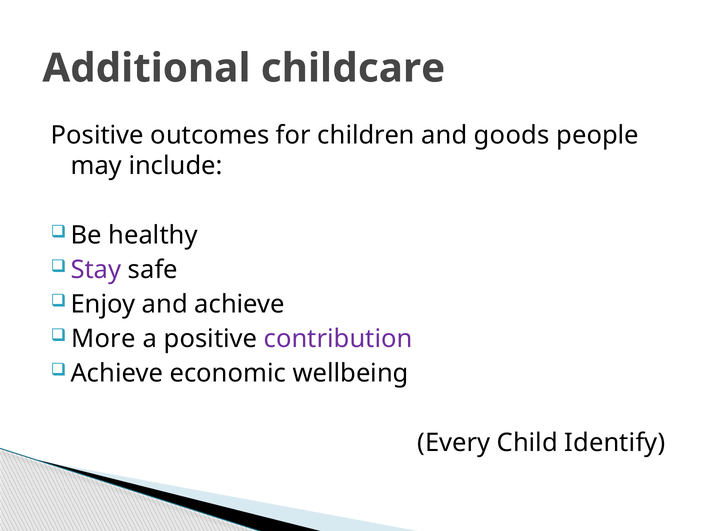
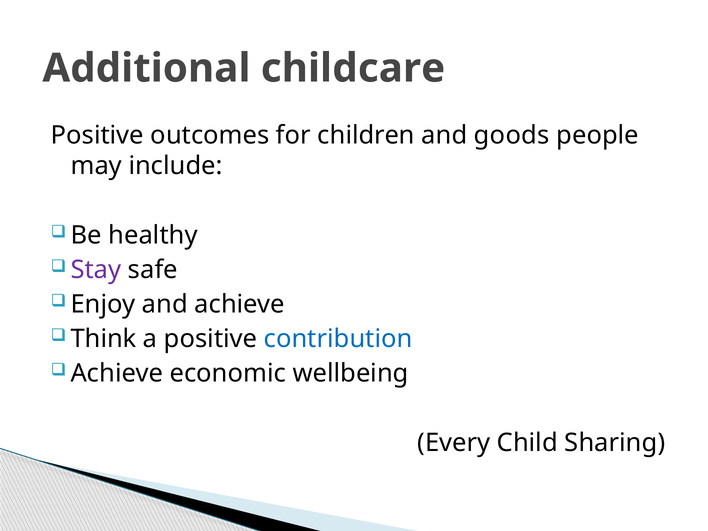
More: More -> Think (104, 339)
contribution colour: purple -> blue (338, 339)
Identify: Identify -> Sharing (615, 443)
